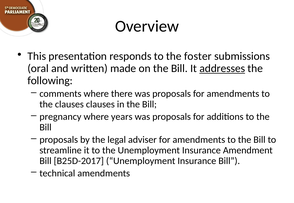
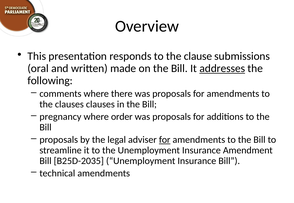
foster: foster -> clause (198, 56)
years: years -> order (122, 117)
for underline: none -> present (165, 140)
B25D-2017: B25D-2017 -> B25D-2035 (79, 161)
